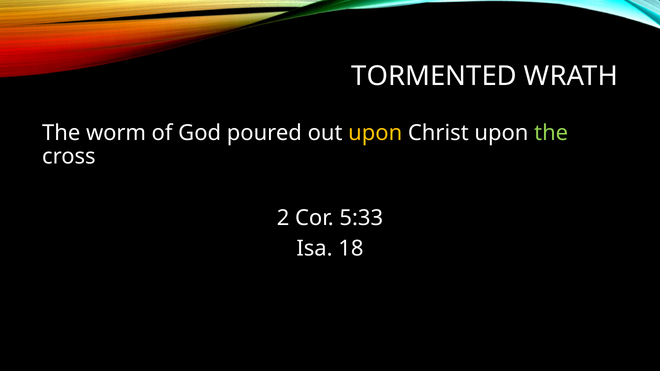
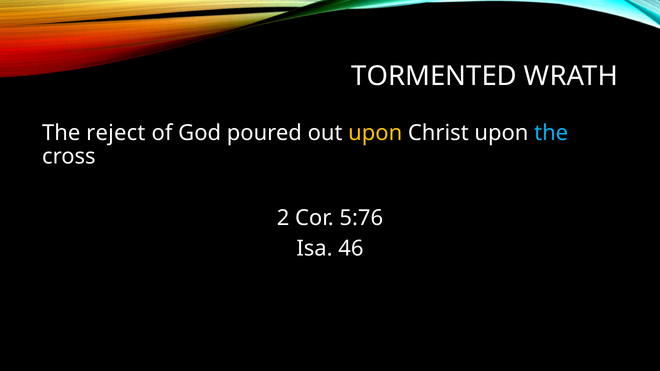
worm: worm -> reject (116, 133)
the colour: light green -> light blue (551, 133)
5:33: 5:33 -> 5:76 (361, 218)
18: 18 -> 46 (351, 249)
